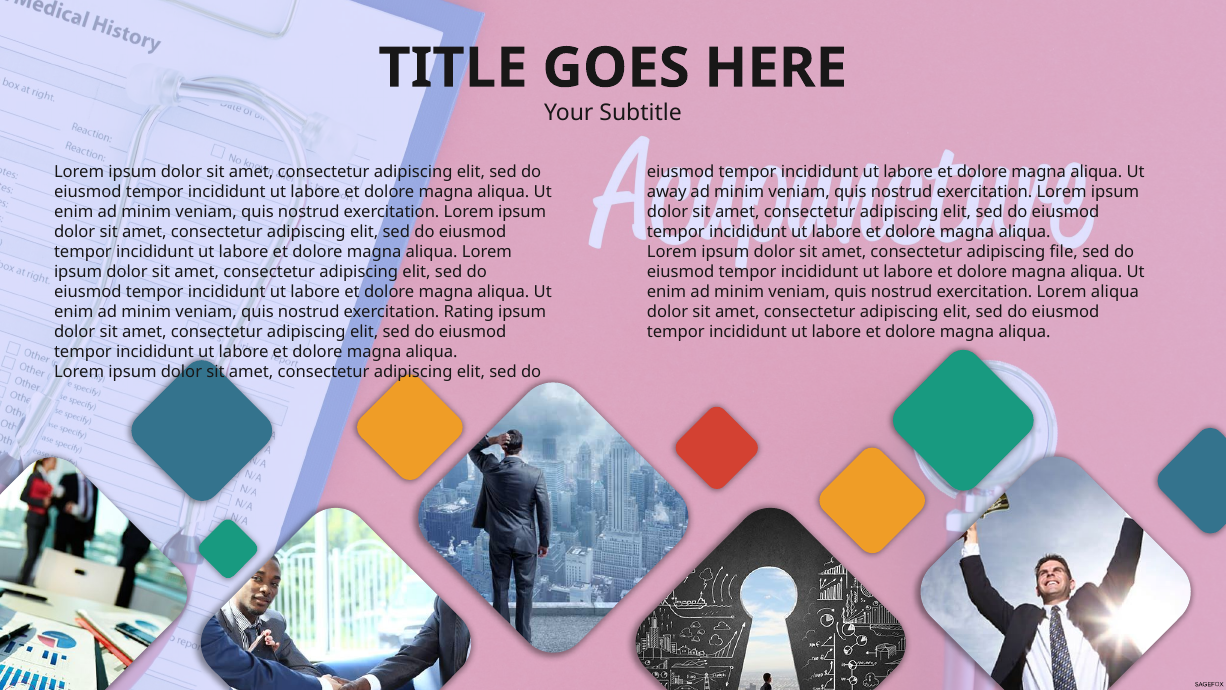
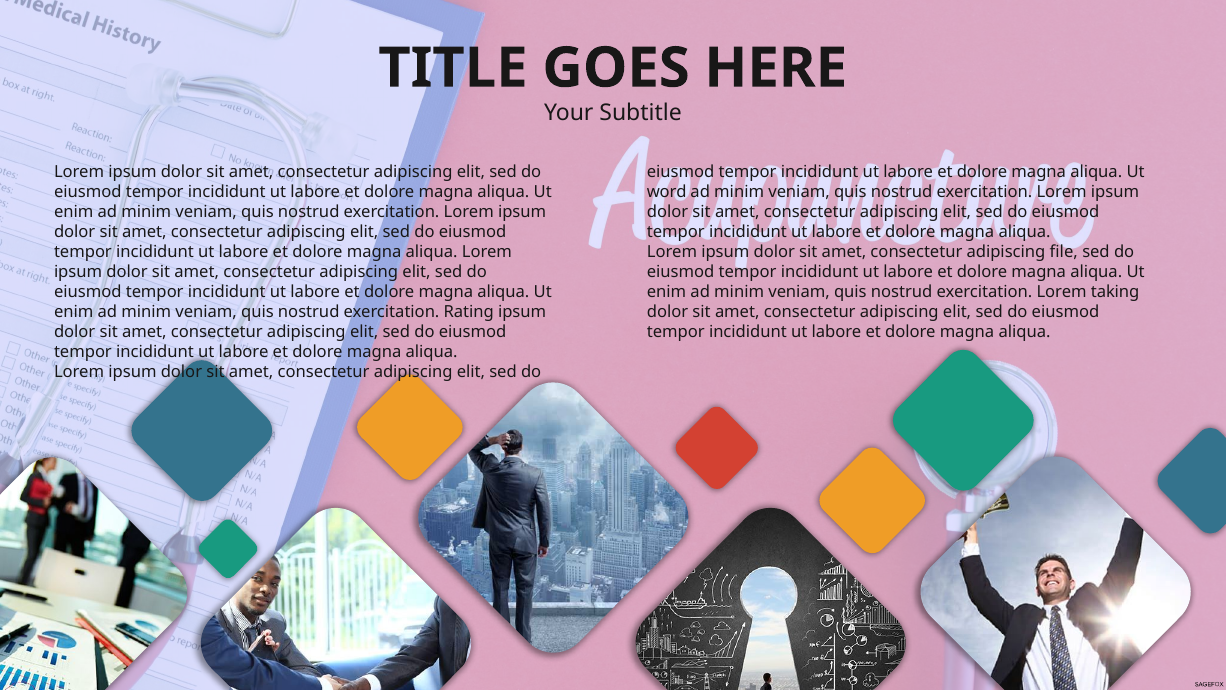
away: away -> word (667, 192)
Lorem aliqua: aliqua -> taking (1115, 292)
